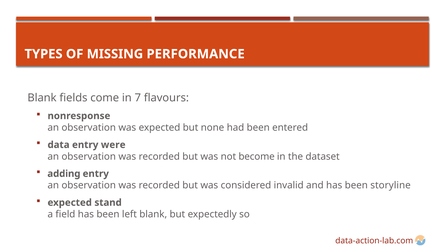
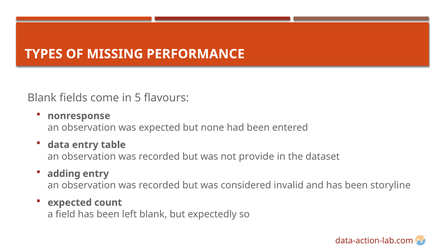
7: 7 -> 5 (138, 98)
were: were -> table (113, 145)
become: become -> provide (256, 157)
stand: stand -> count (108, 203)
